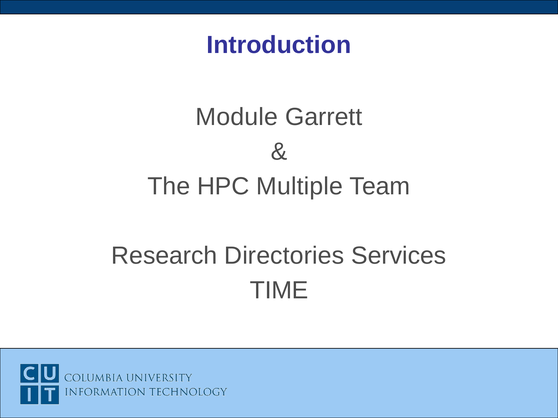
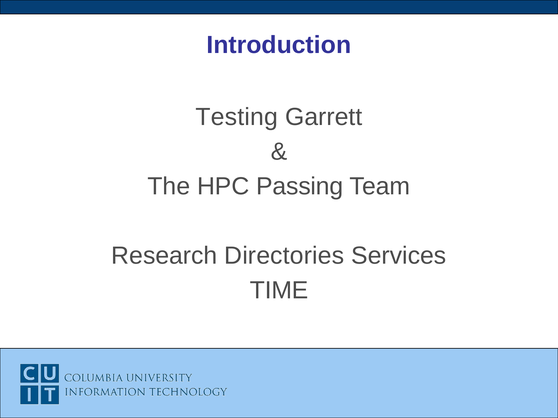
Module: Module -> Testing (237, 117)
Multiple: Multiple -> Passing (300, 187)
